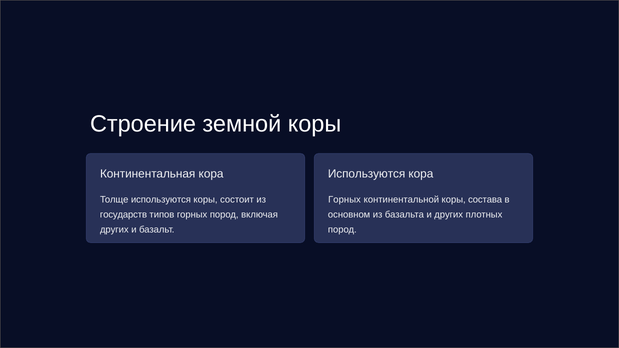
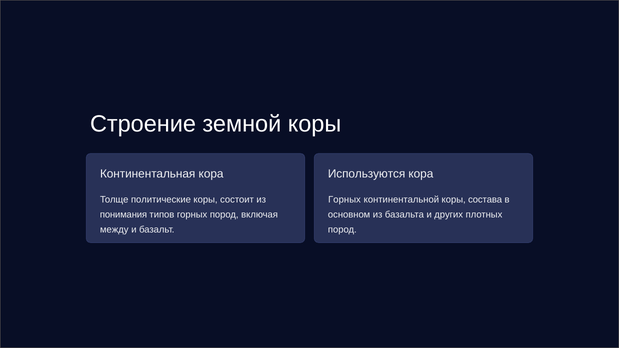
Толще используются: используются -> политические (161, 200)
государств: государств -> понимания (123, 215)
других: других -> между (114, 230)
